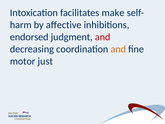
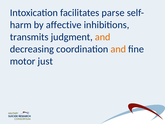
make: make -> parse (113, 13)
endorsed: endorsed -> transmits (29, 37)
and colour: red -> orange (103, 37)
